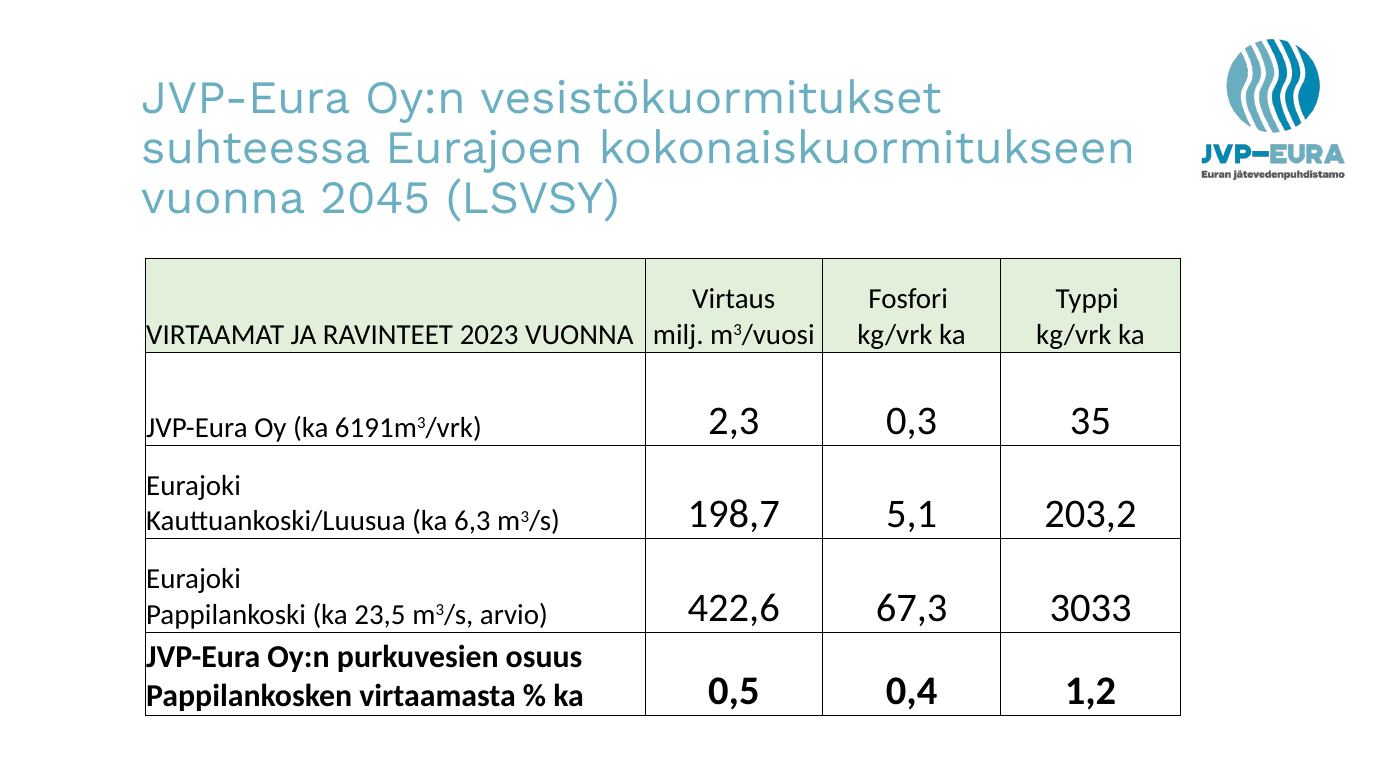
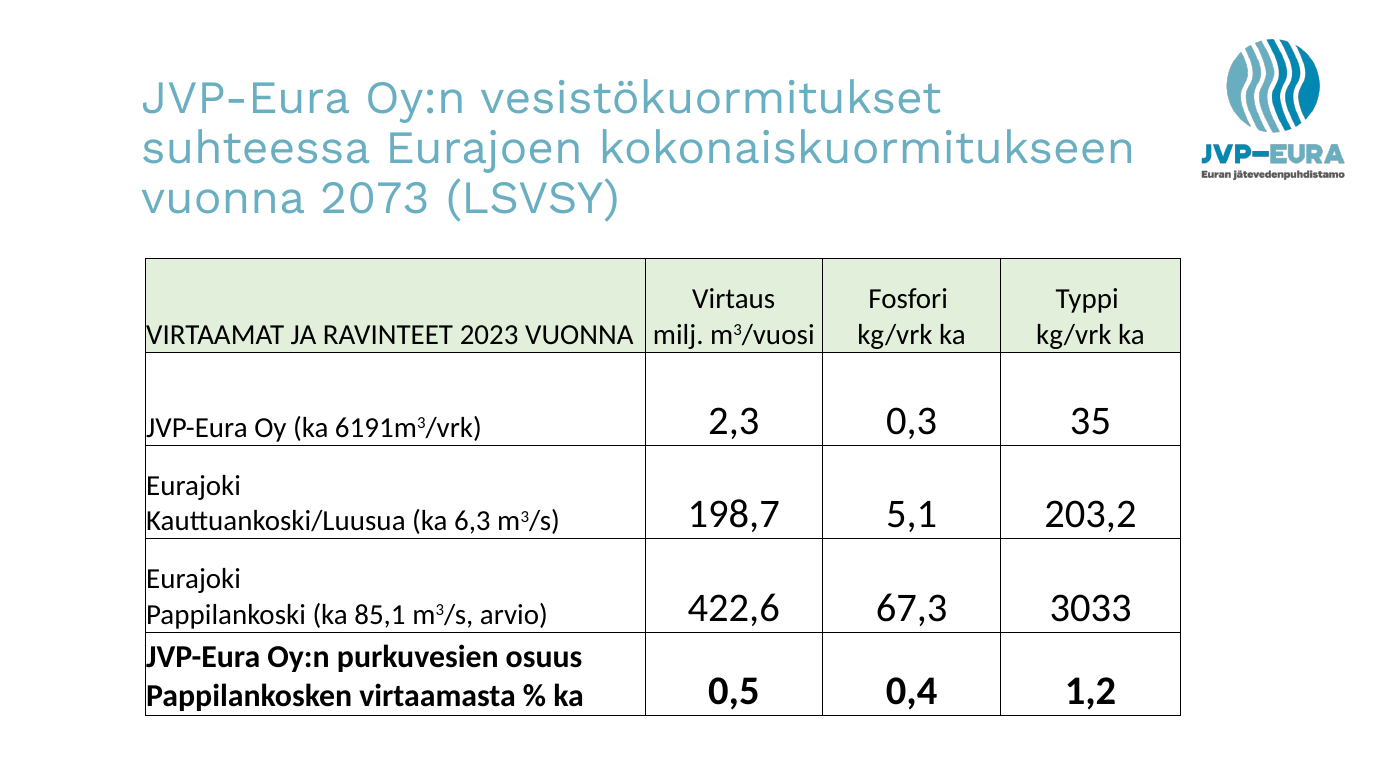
2045: 2045 -> 2073 (375, 198)
23,5: 23,5 -> 85,1 (380, 615)
